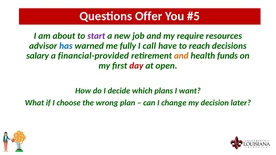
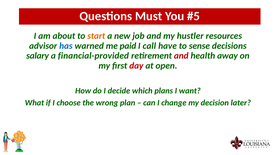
Offer: Offer -> Must (149, 16)
start colour: purple -> orange (96, 36)
require: require -> hustler (190, 36)
fully: fully -> paid (128, 46)
reach: reach -> sense (199, 46)
and colour: orange -> red (181, 56)
funds: funds -> away (227, 56)
